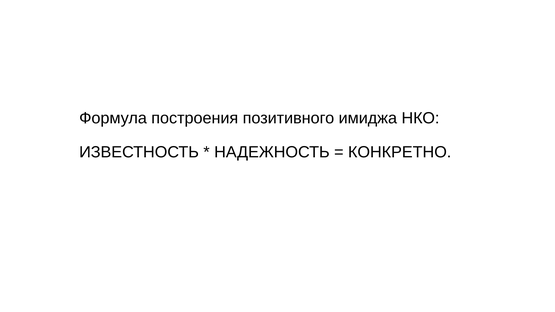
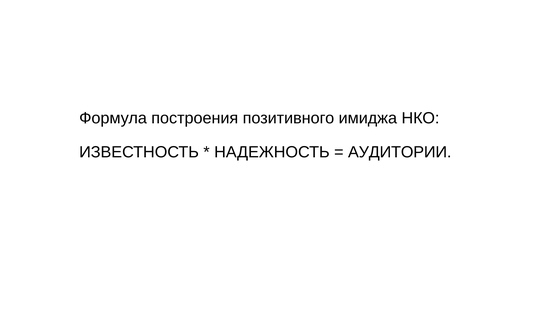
КОНКРЕТНО: КОНКРЕТНО -> АУДИТОРИИ (400, 152)
